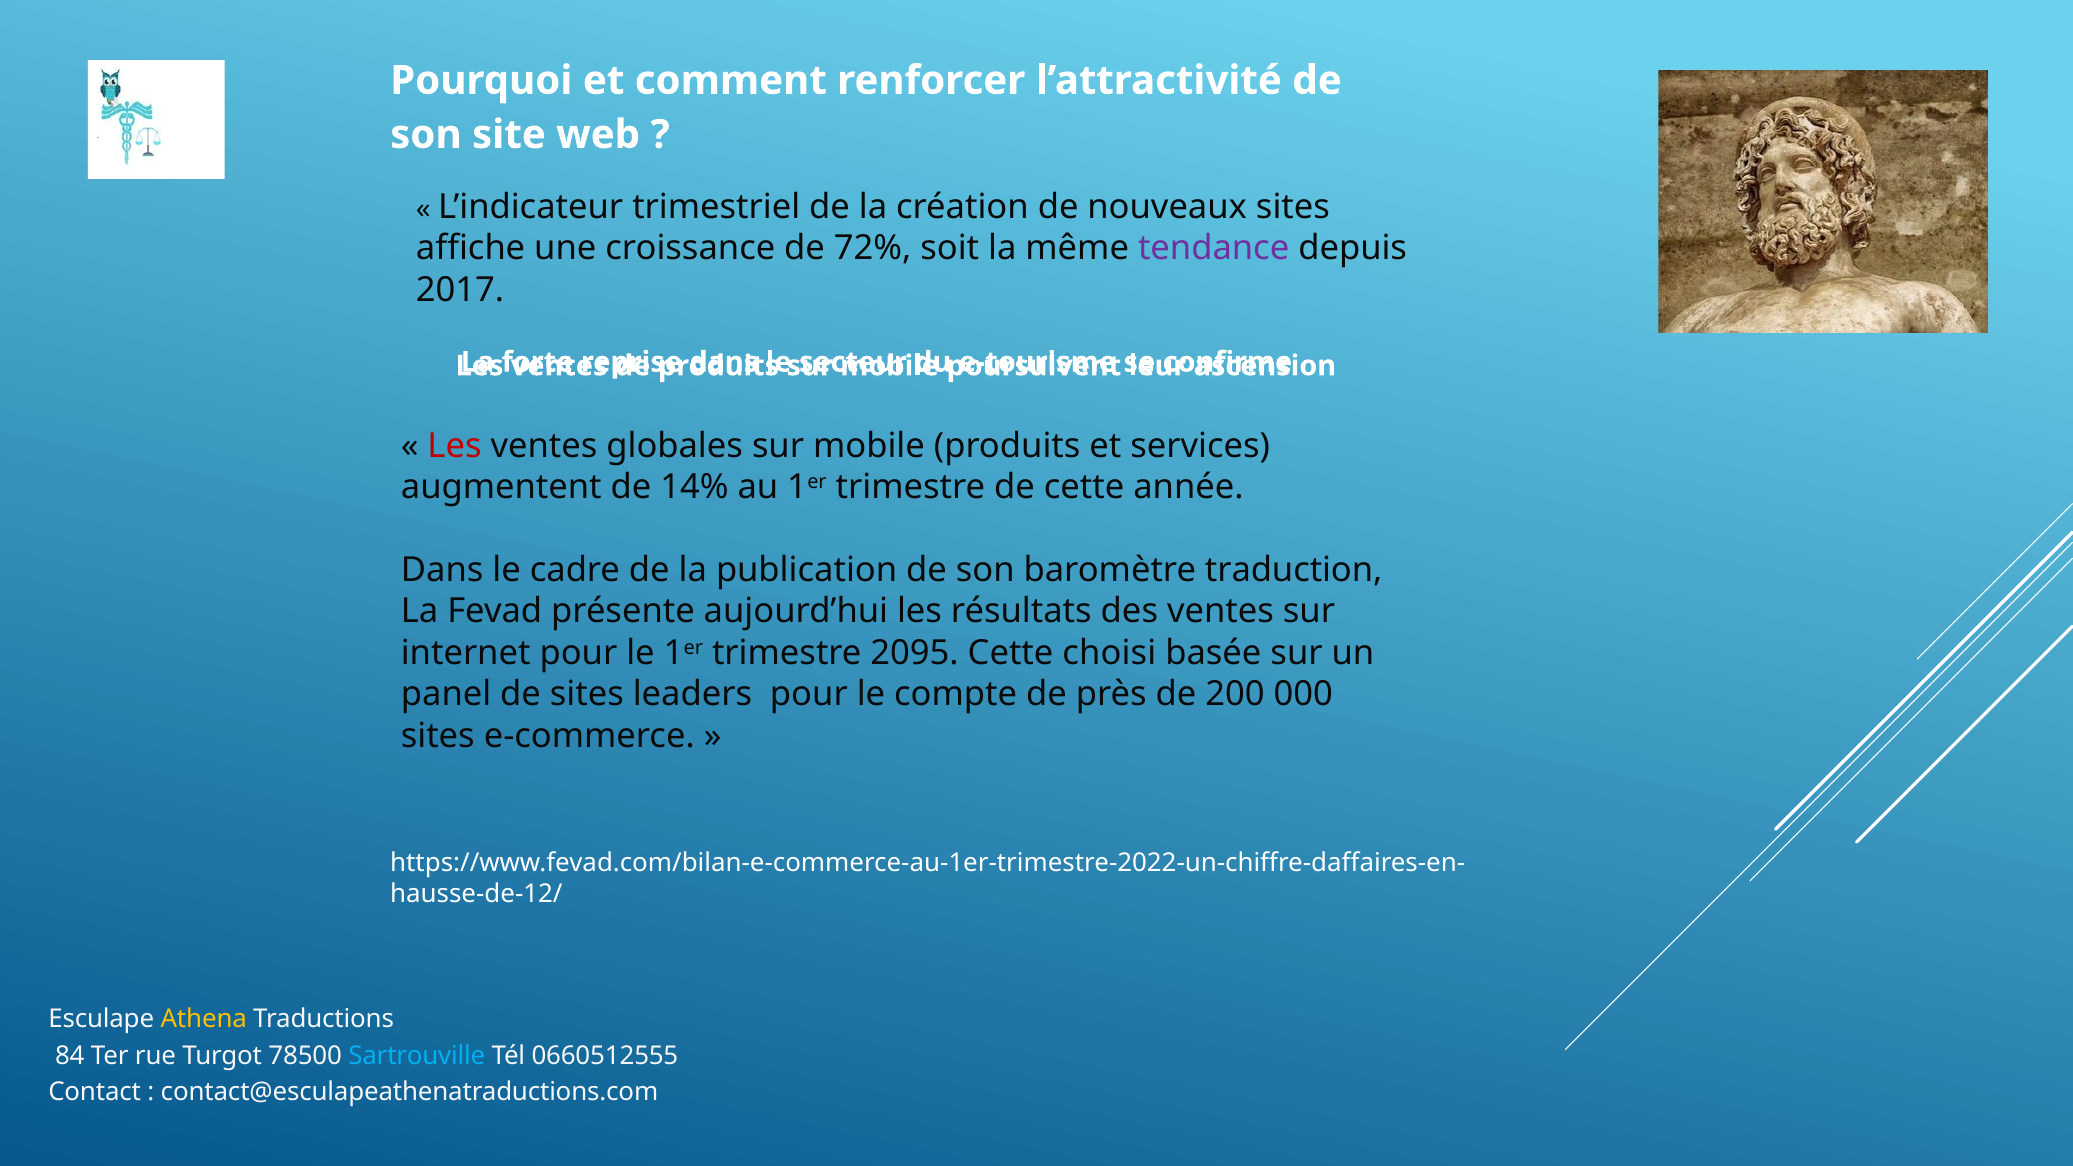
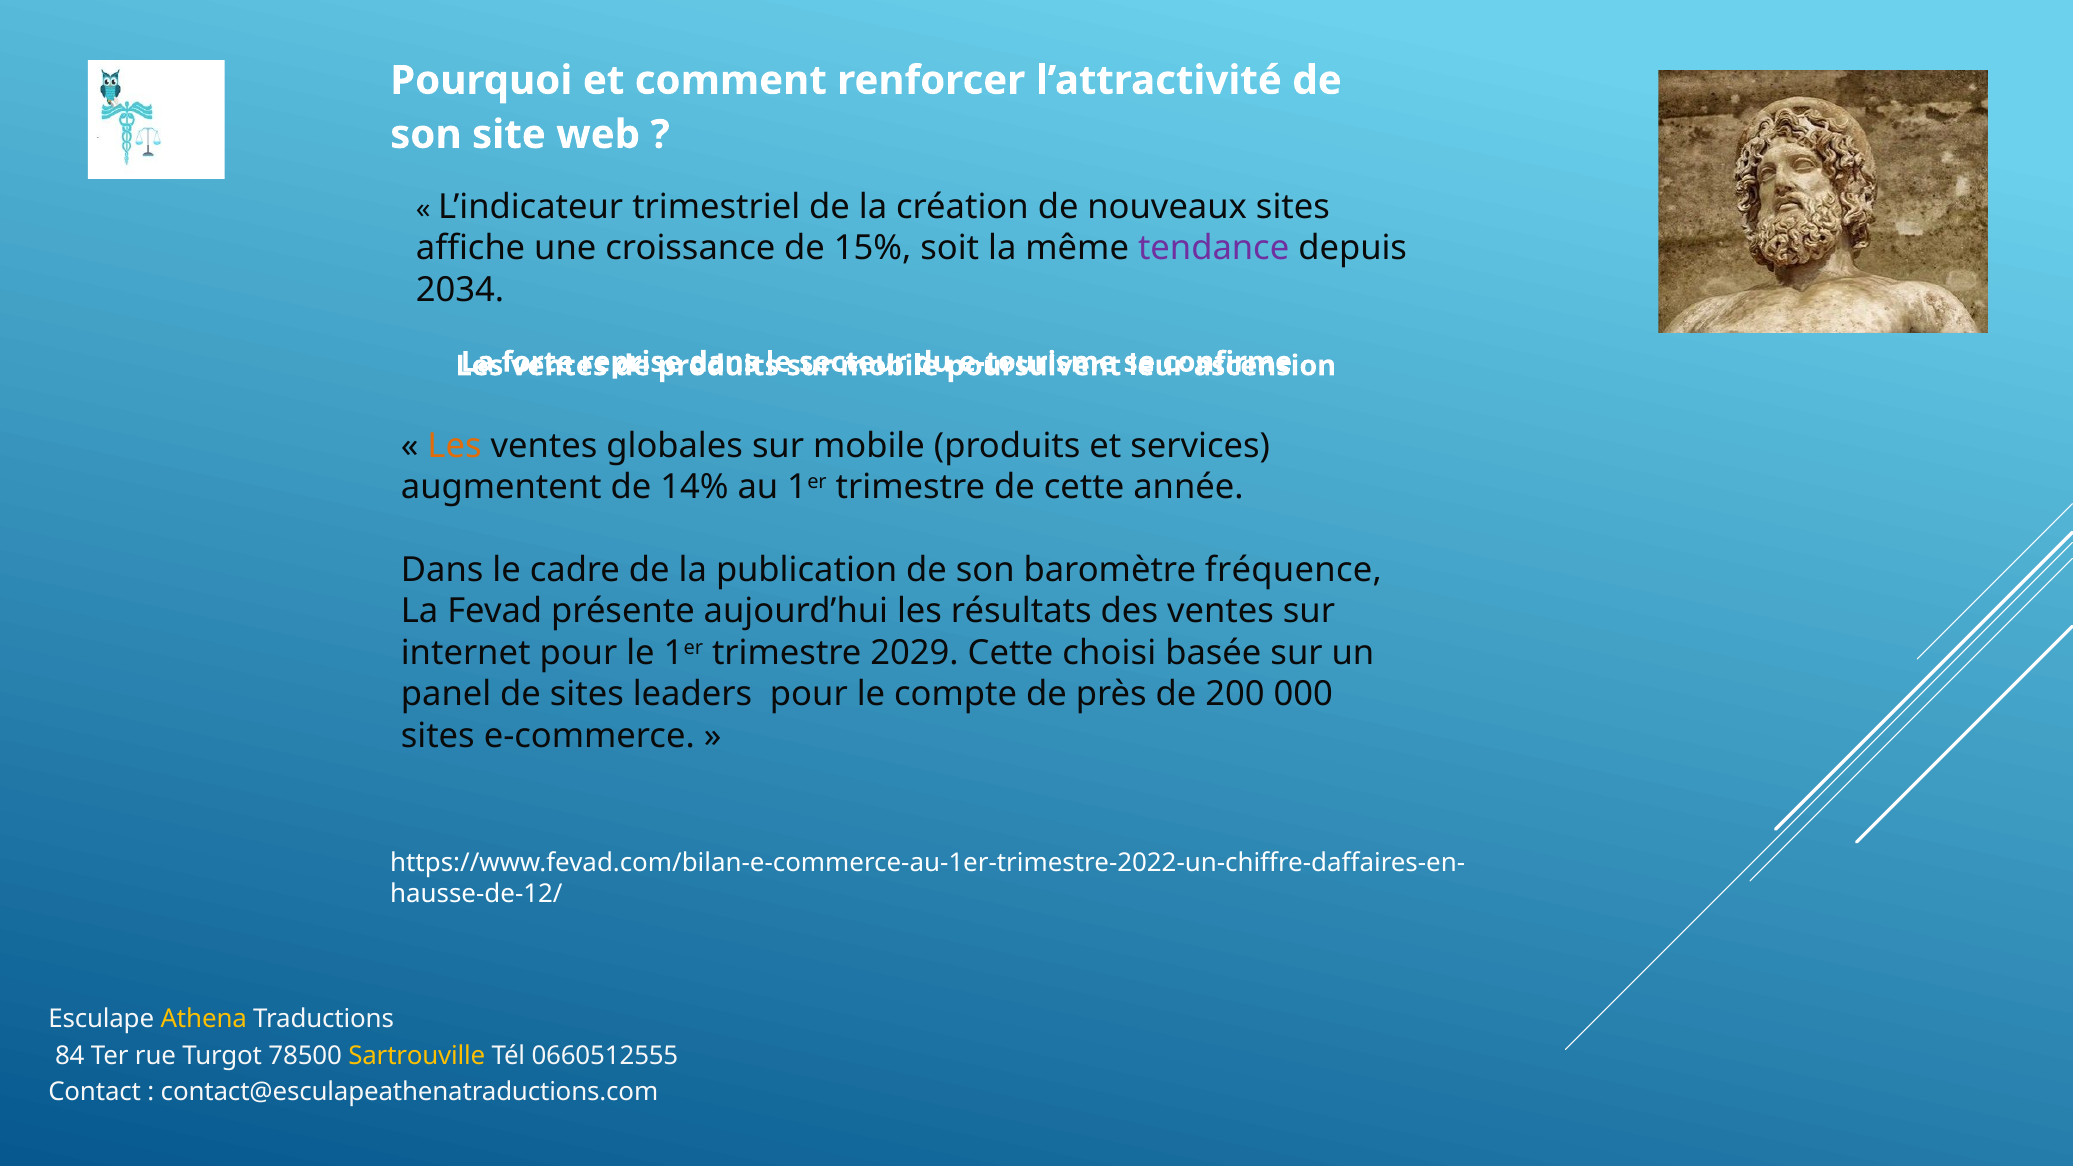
72%: 72% -> 15% (873, 249)
2017: 2017 -> 2034 (460, 290)
Les colour: red -> orange (454, 446)
traduction: traduction -> fréquence (1293, 570)
2095: 2095 -> 2029 (915, 653)
Sartrouville colour: light blue -> yellow (417, 1056)
